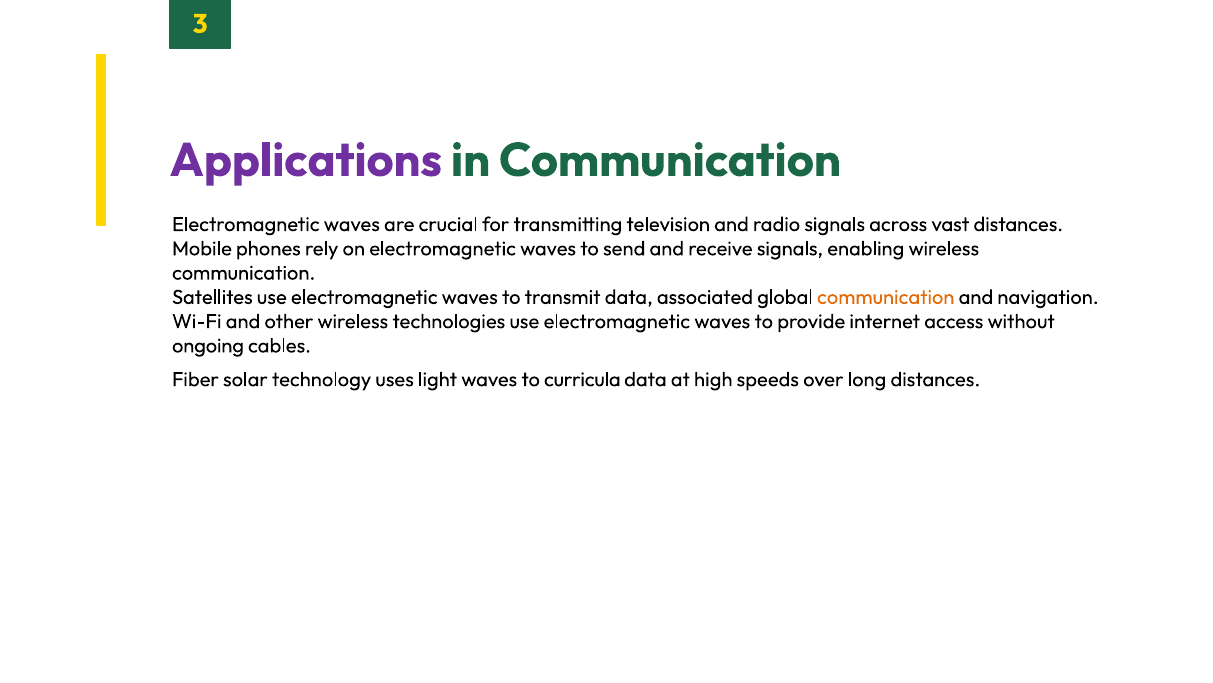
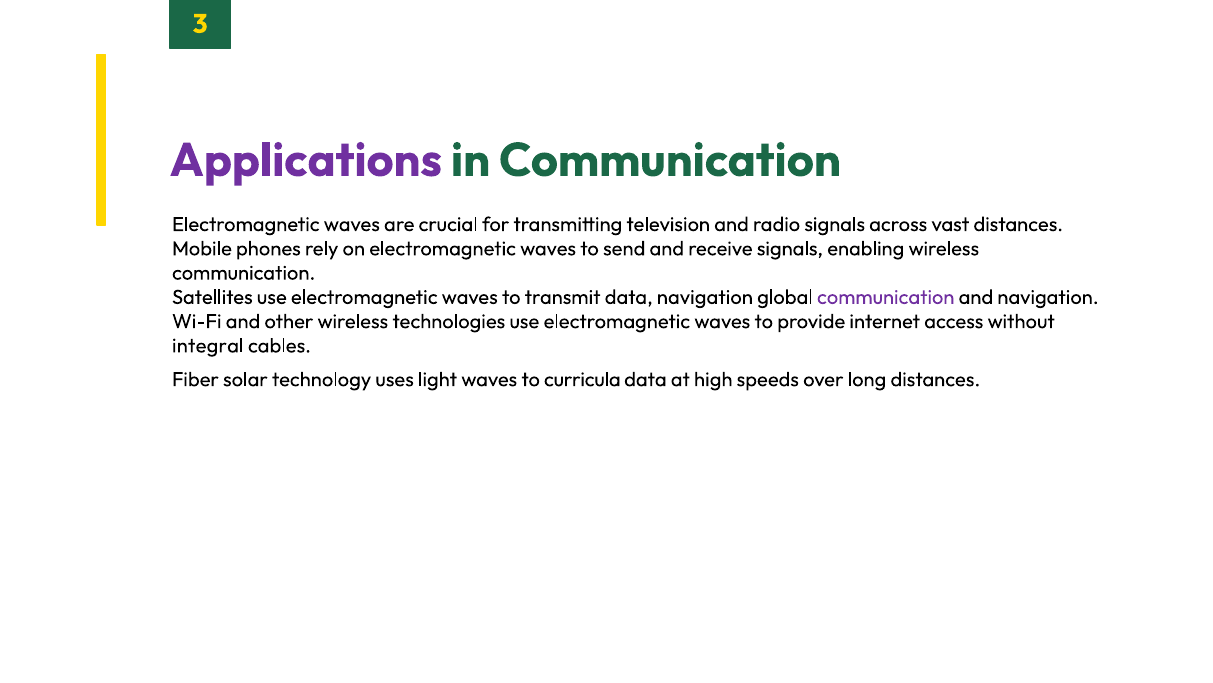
data associated: associated -> navigation (705, 297)
communication colour: orange -> purple (886, 297)
ongoing: ongoing -> integral (208, 345)
